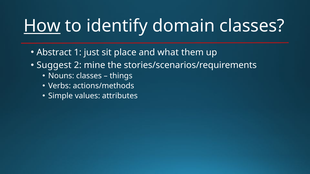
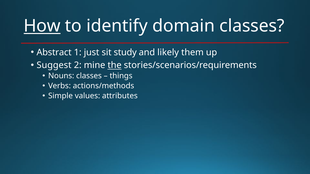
place: place -> study (125, 52)
what: what -> likely (168, 52)
the underline: none -> present (115, 65)
